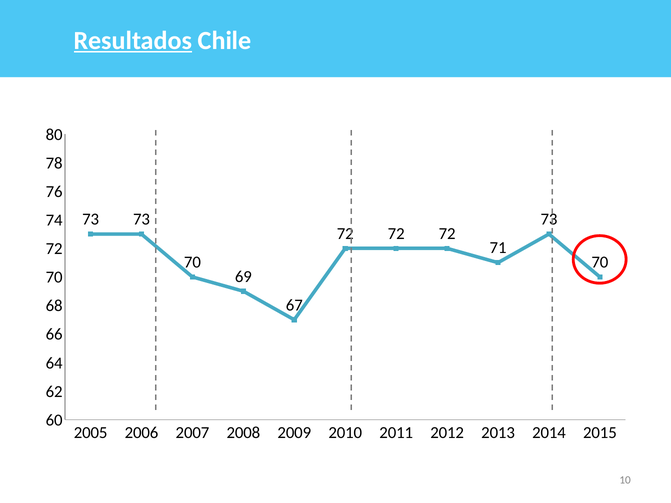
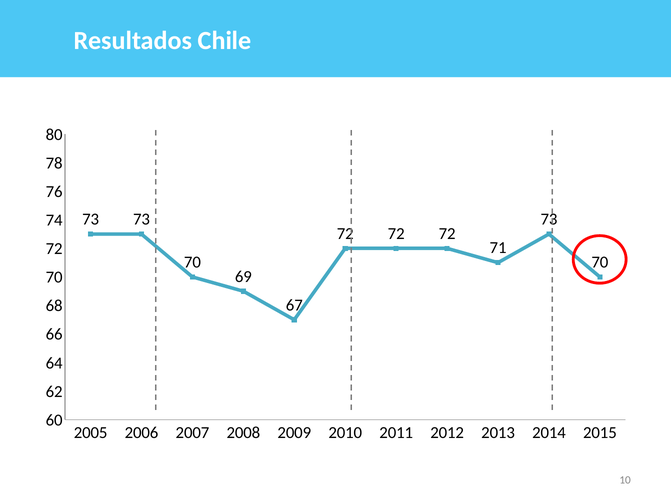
Resultados underline: present -> none (133, 40)
